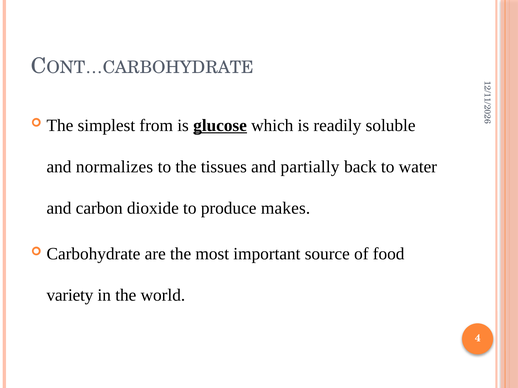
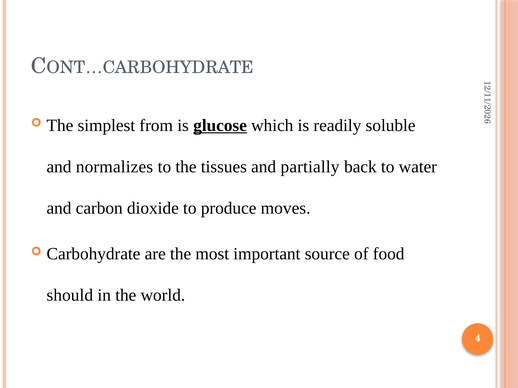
makes: makes -> moves (286, 208)
variety: variety -> should (70, 296)
